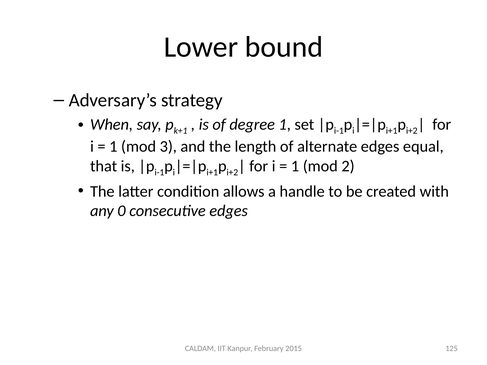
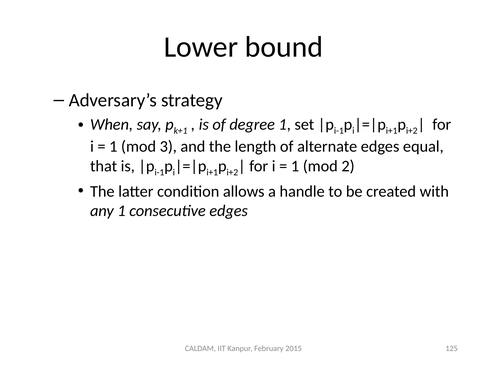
any 0: 0 -> 1 (121, 211)
